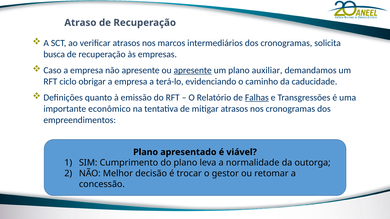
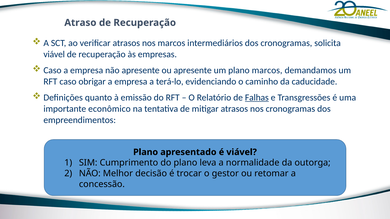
busca: busca -> viável (54, 54)
apresente underline: present -> none (193, 70)
plano auxiliar: auxiliar -> marcos (267, 70)
RFT ciclo: ciclo -> caso (68, 82)
